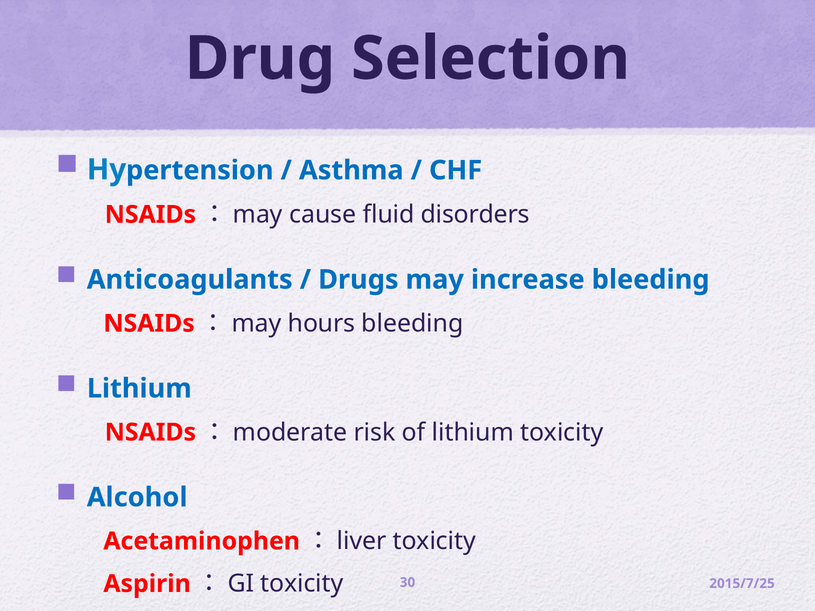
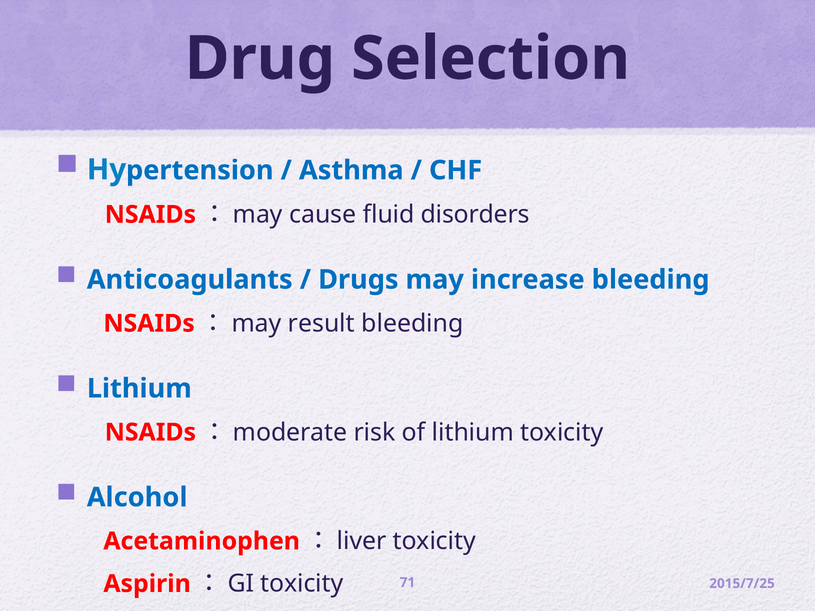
hours: hours -> result (321, 324)
30: 30 -> 71 (407, 583)
